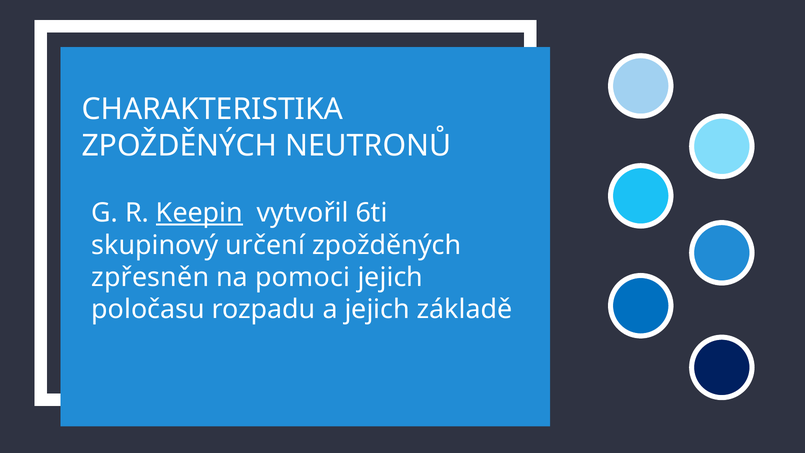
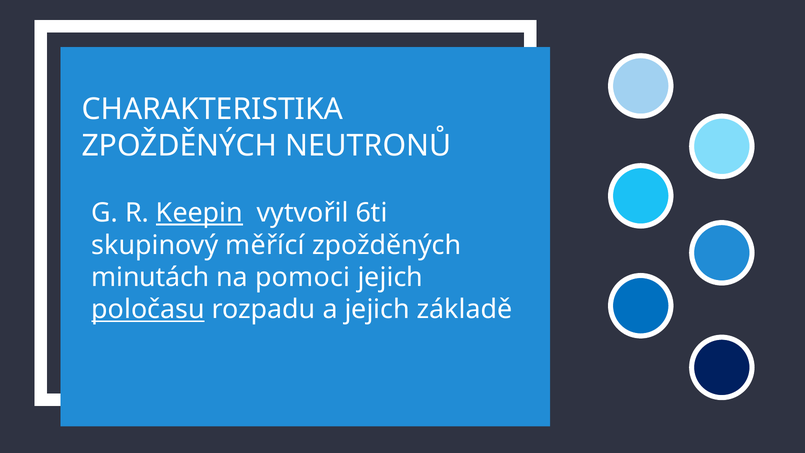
určení: určení -> měřící (265, 245)
zpřesněn: zpřesněn -> minutách (150, 277)
poločasu underline: none -> present (148, 309)
